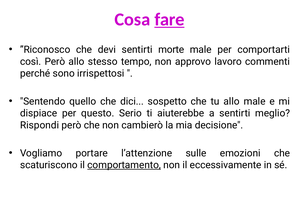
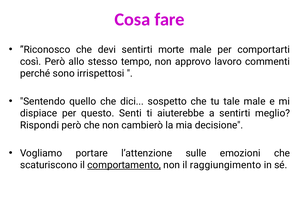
fare underline: present -> none (169, 19)
tu allo: allo -> tale (232, 101)
Serio: Serio -> Senti (130, 113)
eccessivamente: eccessivamente -> raggiungimento (226, 165)
